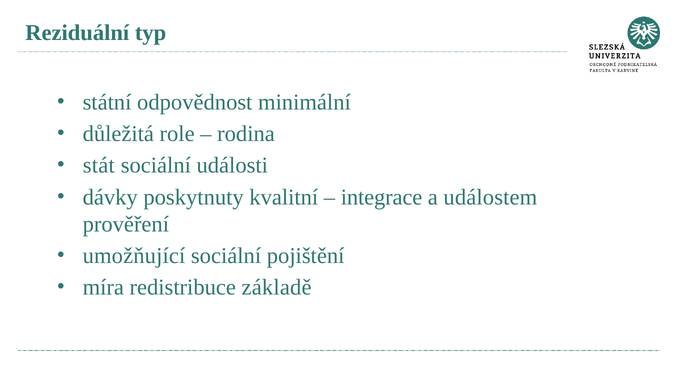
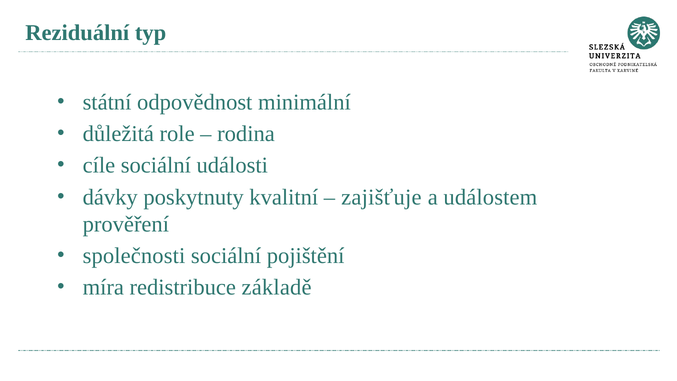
stát: stát -> cíle (99, 165)
integrace: integrace -> zajišťuje (381, 197)
umožňující: umožňující -> společnosti (134, 256)
